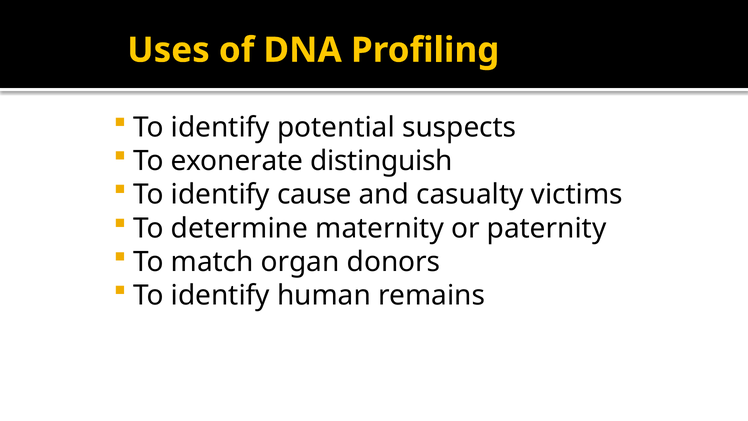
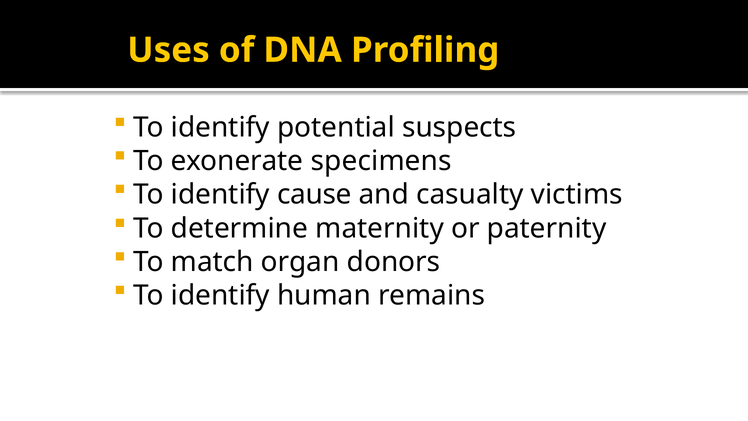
distinguish: distinguish -> specimens (381, 161)
